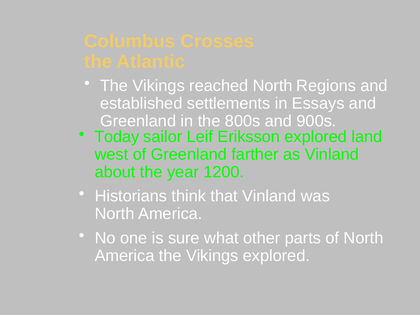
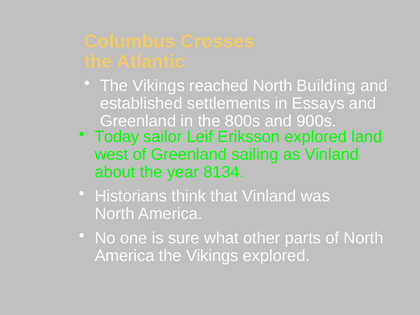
Regions: Regions -> Building (326, 86)
farther: farther -> sailing (255, 154)
1200: 1200 -> 8134 (224, 172)
